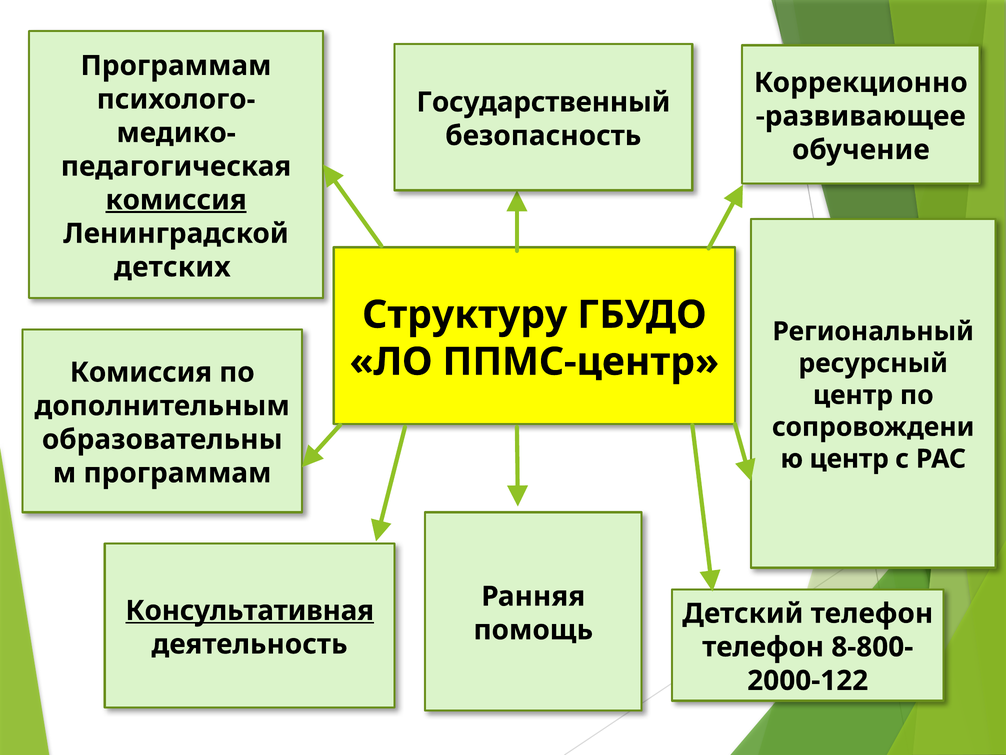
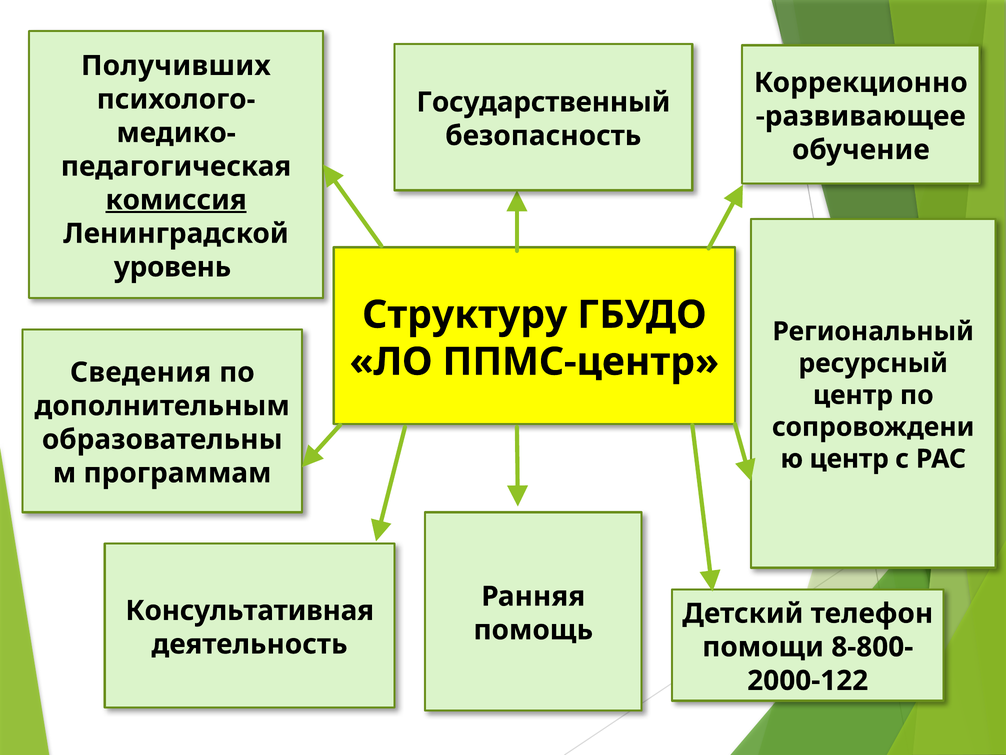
Программам: Программам -> Получивших (176, 66)
детских: детских -> уровень (173, 267)
Комиссия: Комиссия -> Сведения (141, 372)
Консультативная underline: present -> none (250, 610)
телефон: телефон -> помощи (763, 647)
